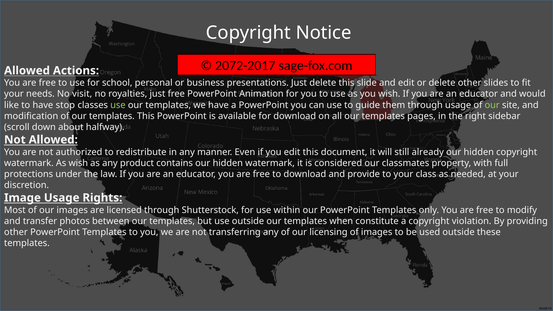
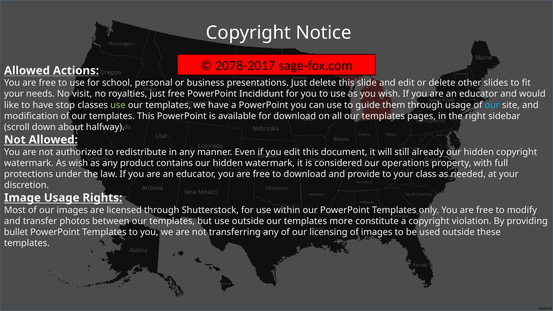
2072-2017: 2072-2017 -> 2078-2017 (245, 66)
Animation: Animation -> Incididunt (261, 94)
our colour: light green -> light blue (492, 105)
classmates: classmates -> operations (406, 163)
when: when -> more (341, 221)
other: other -> bullet (16, 232)
